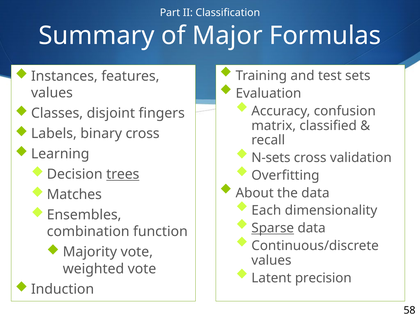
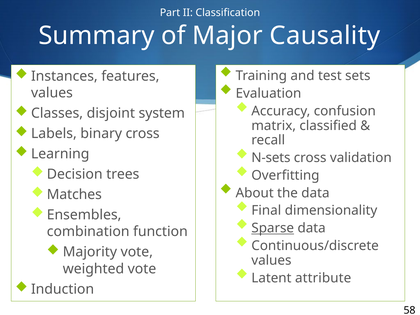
Formulas: Formulas -> Causality (325, 36)
fingers: fingers -> system (162, 113)
trees underline: present -> none (123, 174)
Each: Each -> Final (266, 211)
precision: precision -> attribute (323, 278)
